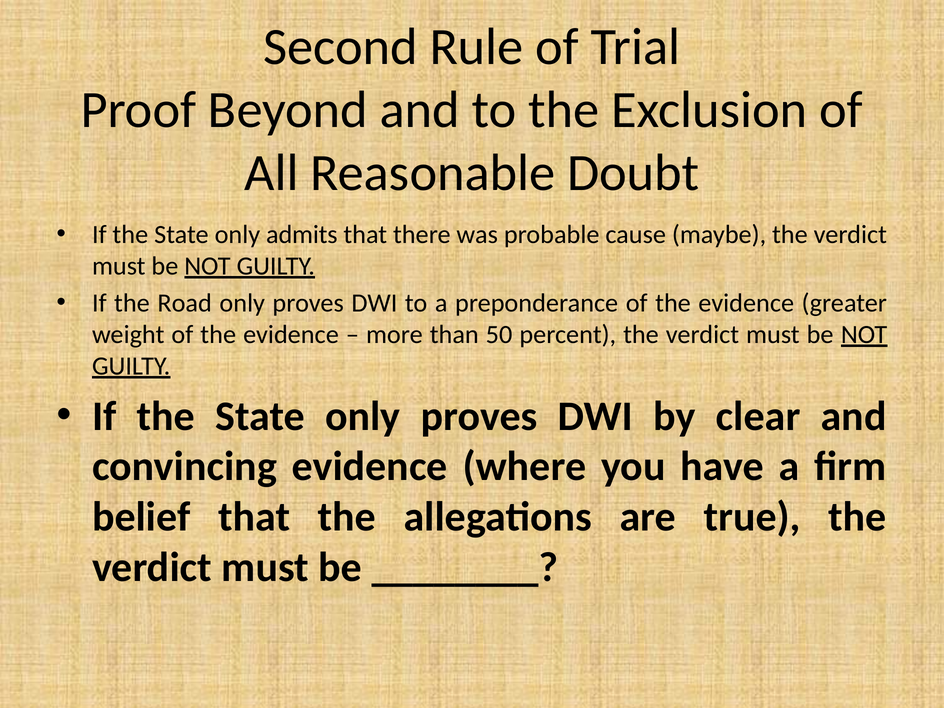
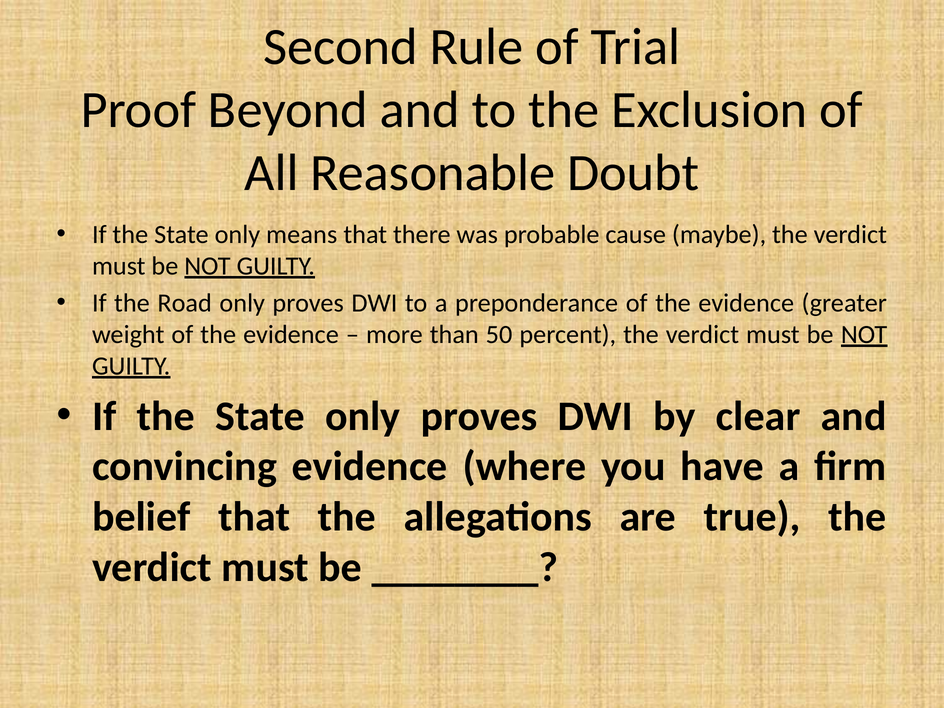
admits: admits -> means (302, 235)
